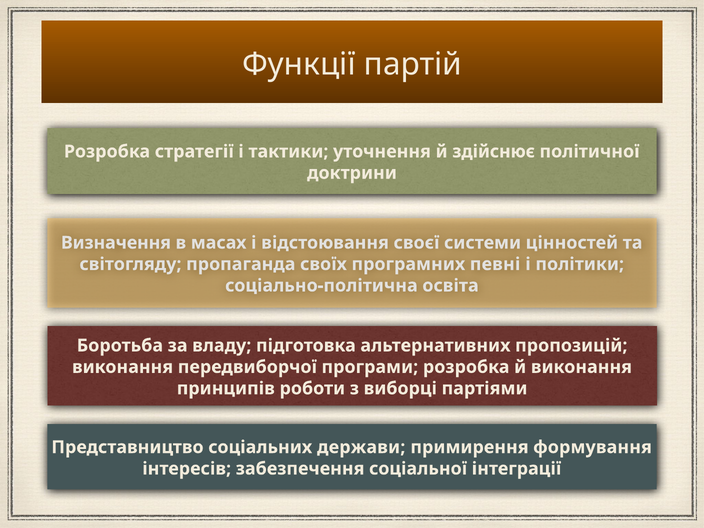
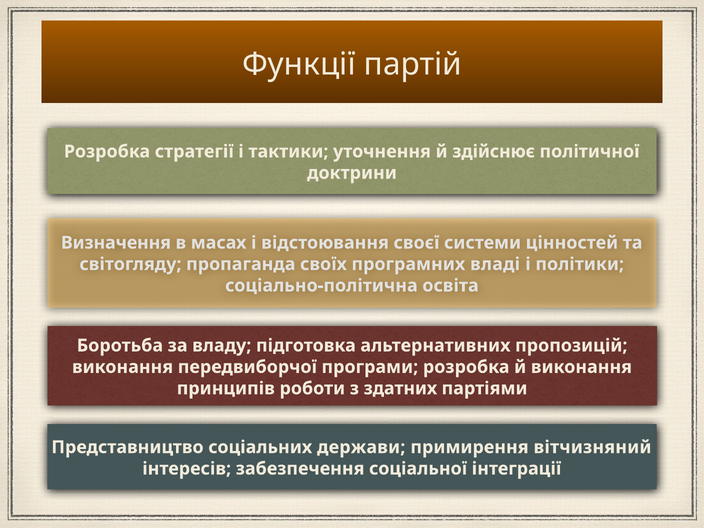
певні: певні -> владі (495, 264)
виборці: виборці -> здатних (400, 388)
формування: формування -> вітчизняний (592, 447)
